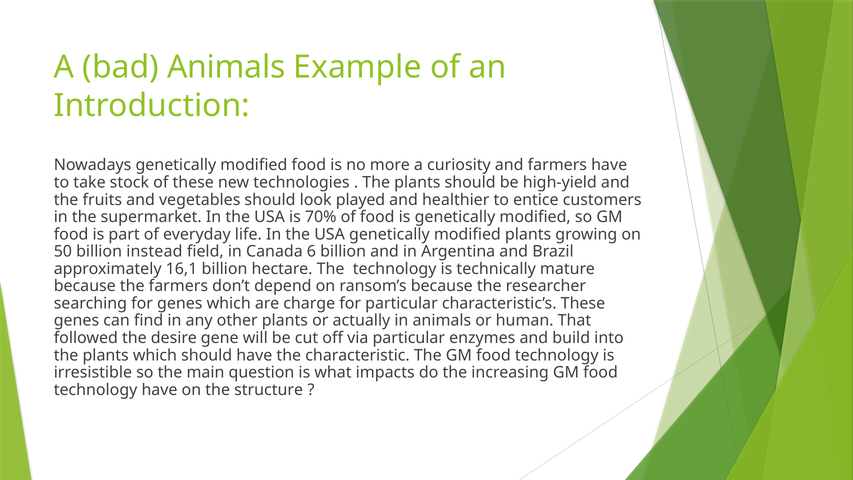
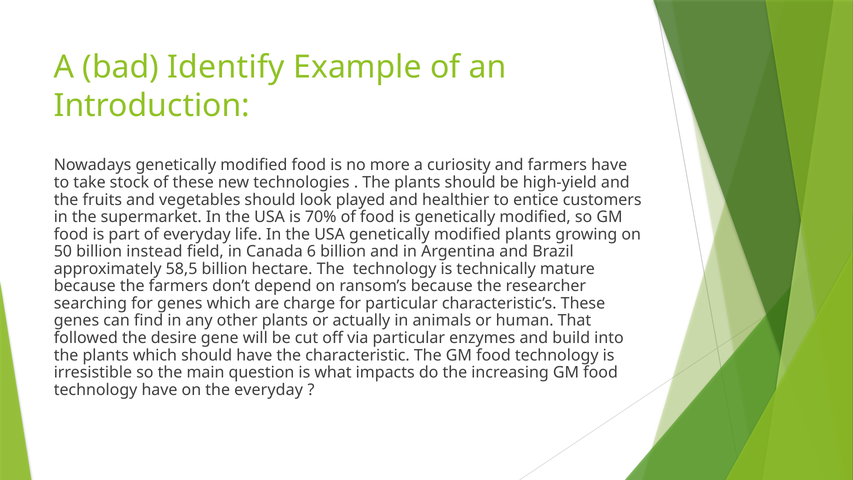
bad Animals: Animals -> Identify (226, 67)
16,1: 16,1 -> 58,5 (182, 269)
the structure: structure -> everyday (269, 390)
